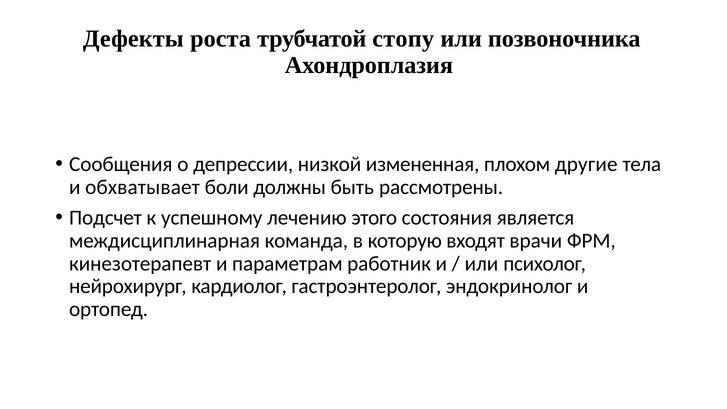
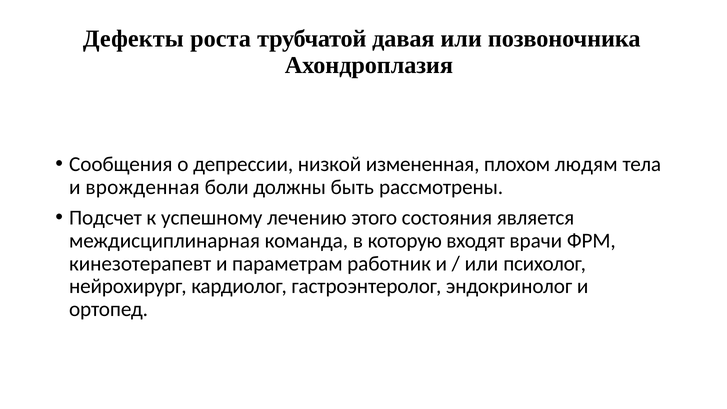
стопу: стопу -> давая (403, 39)
другие: другие -> людям (586, 164)
обхватывает: обхватывает -> врожденная (143, 187)
